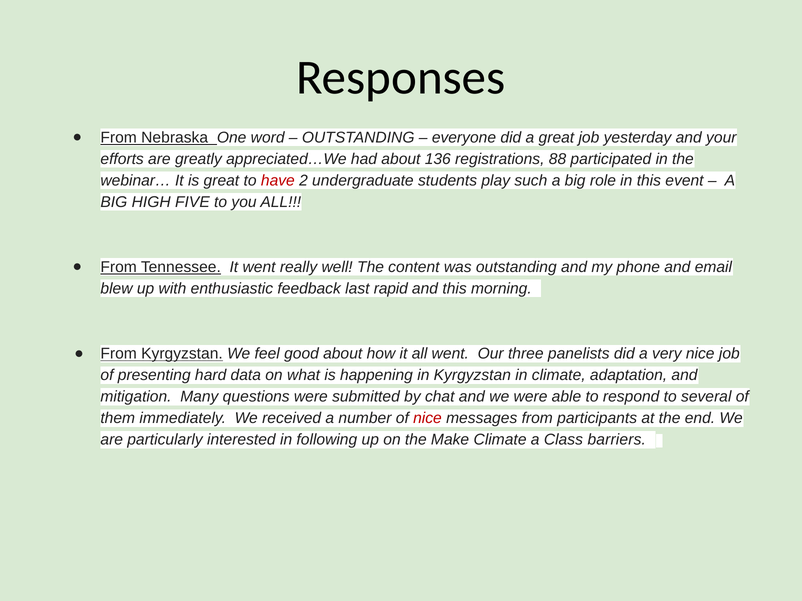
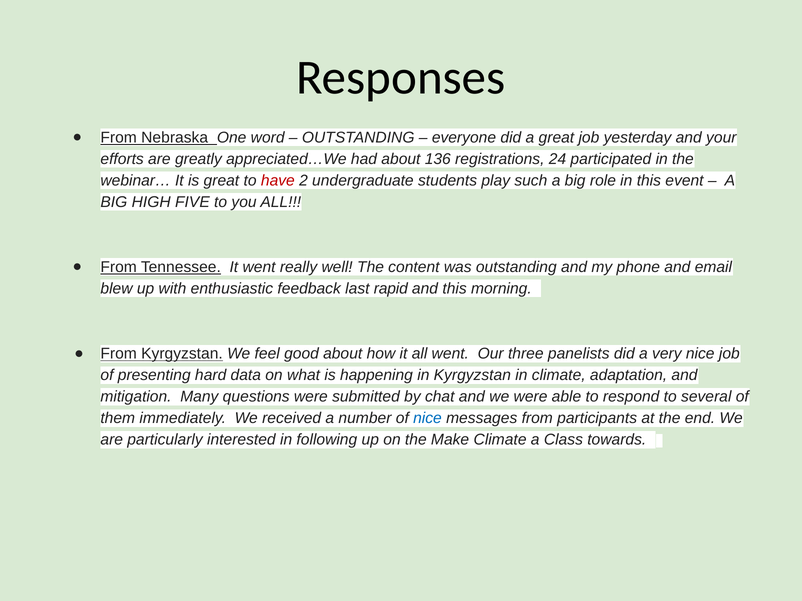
88: 88 -> 24 (558, 159)
nice colour: red -> blue (427, 419)
barriers: barriers -> towards (617, 440)
